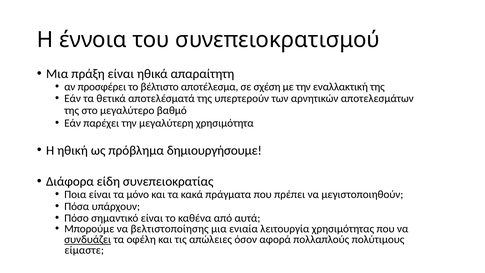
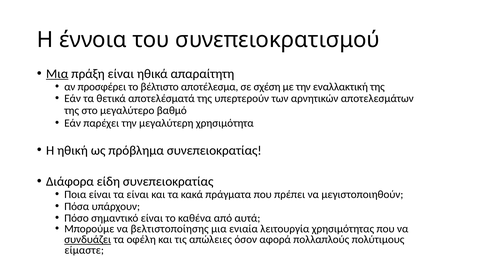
Μια underline: none -> present (57, 74)
πρόβλημα δημιουργήσουμε: δημιουργήσουμε -> συνεπειοκρατίας (214, 150)
τα μόνο: μόνο -> είναι (138, 194)
